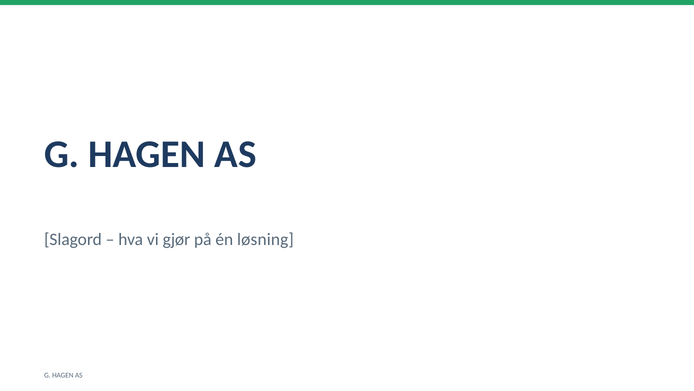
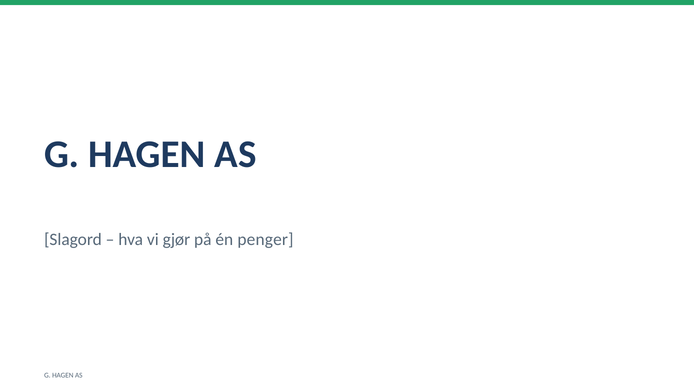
løsning: løsning -> penger (265, 239)
